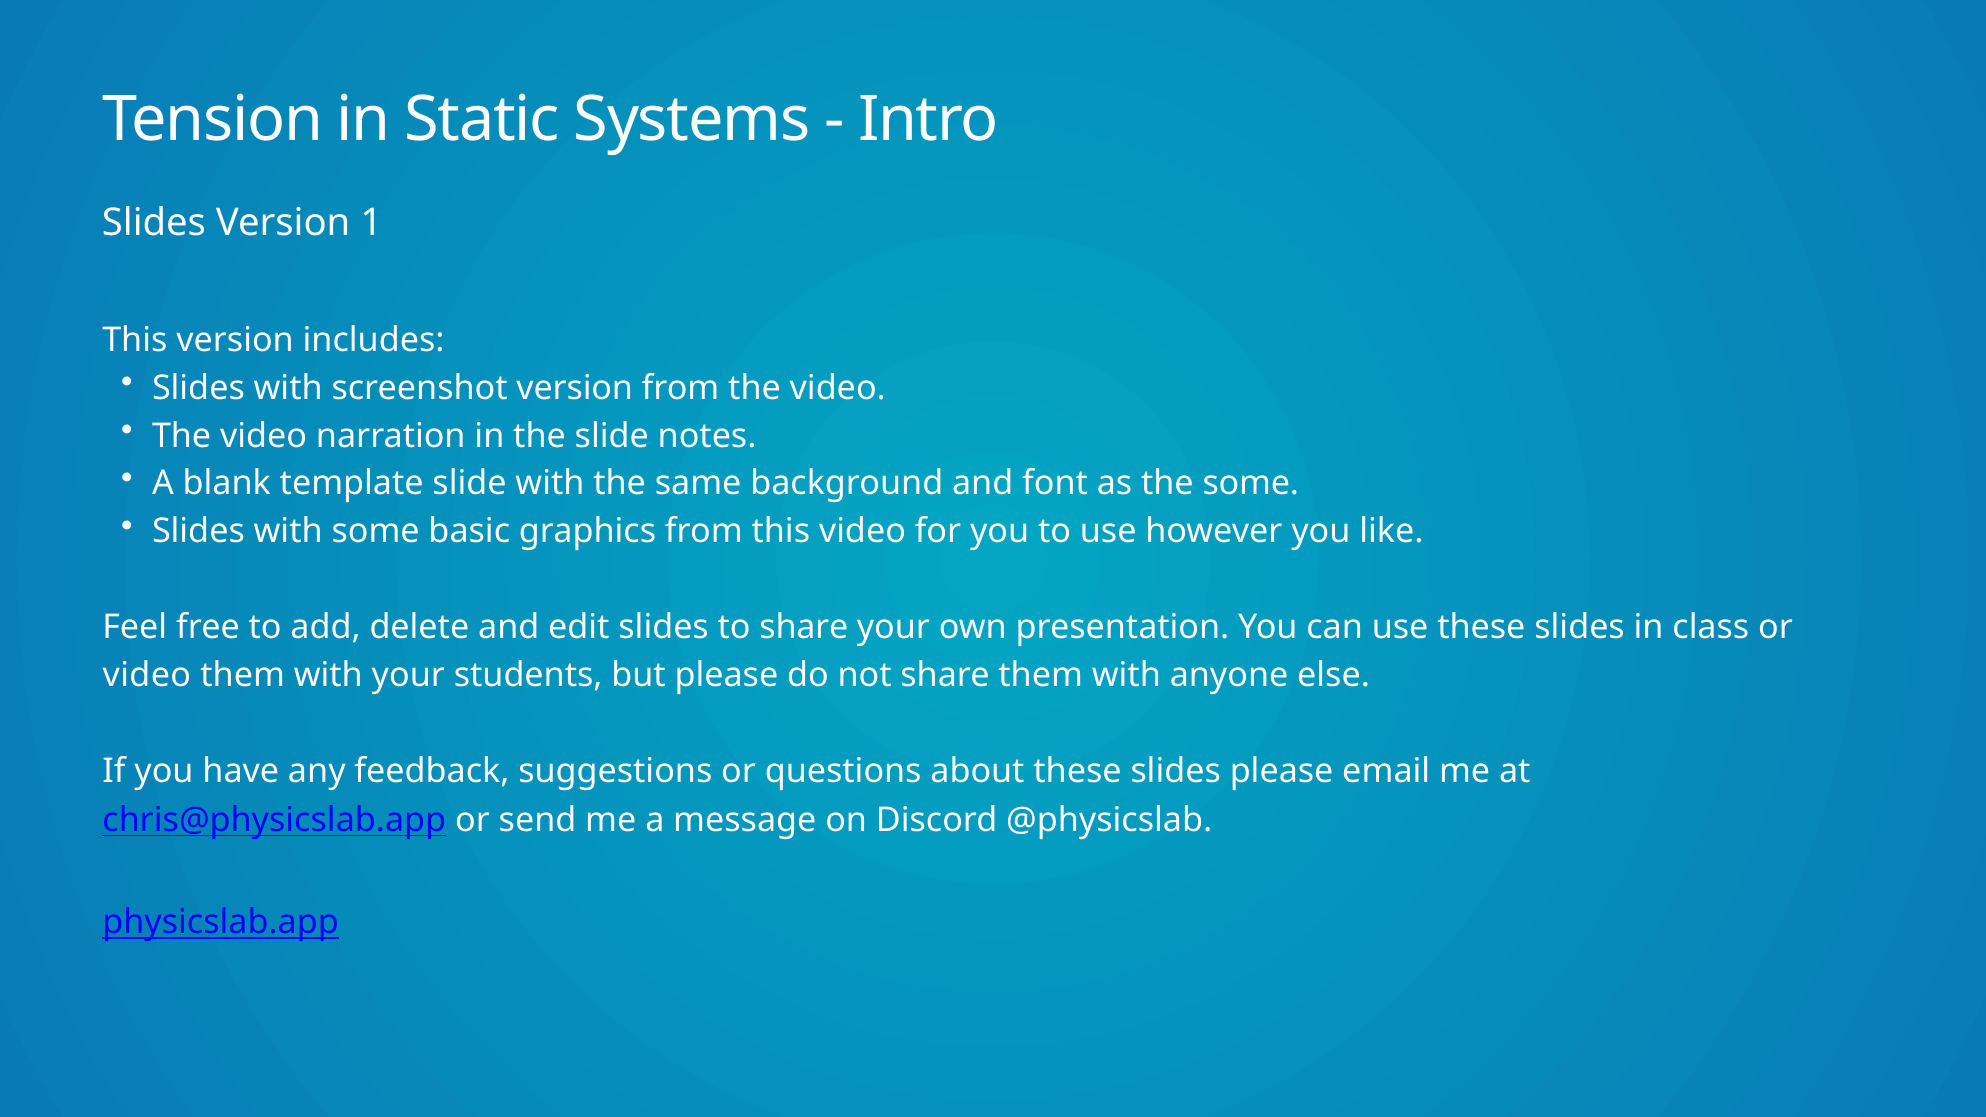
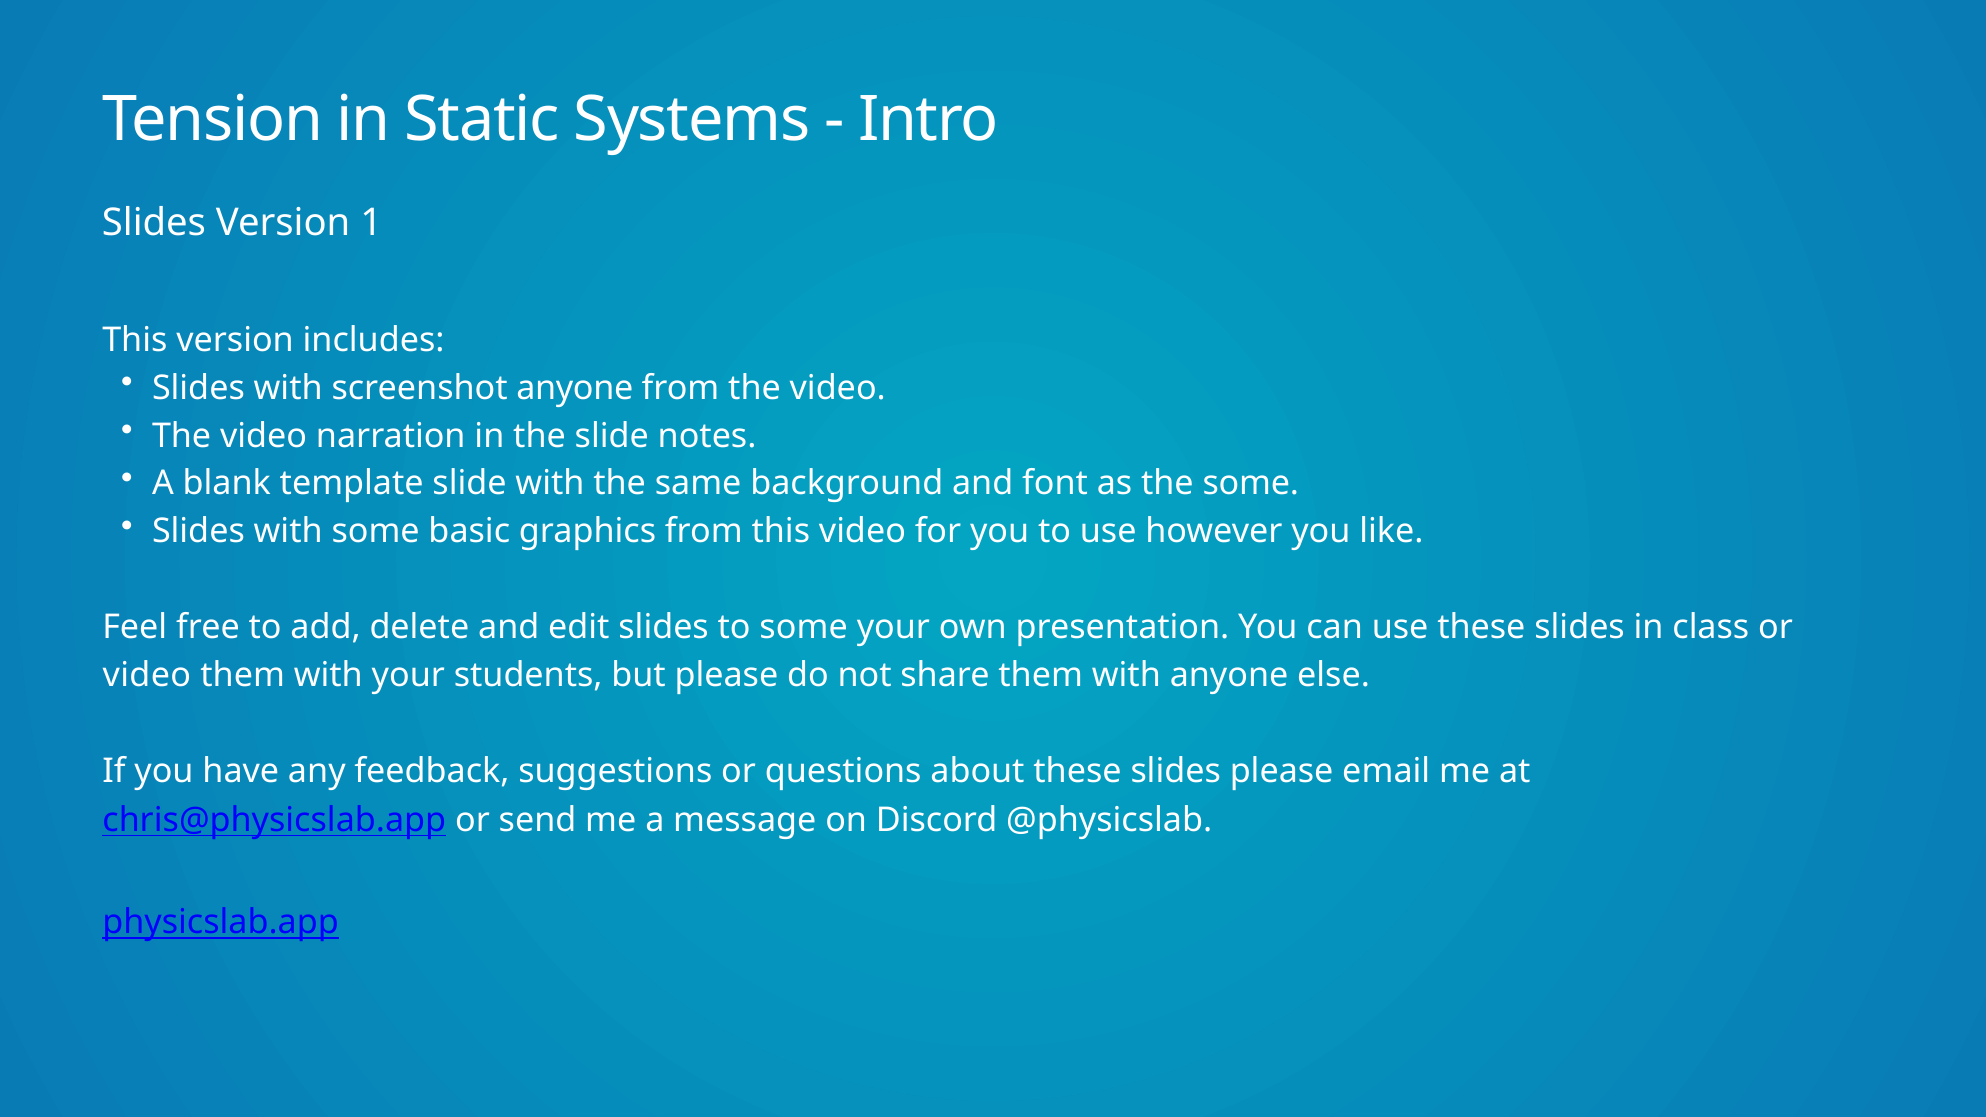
screenshot version: version -> anyone (575, 388)
to share: share -> some (804, 627)
